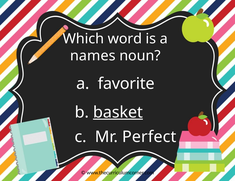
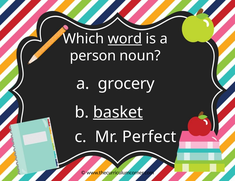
word underline: none -> present (125, 39)
names: names -> person (93, 56)
favorite: favorite -> grocery (126, 84)
